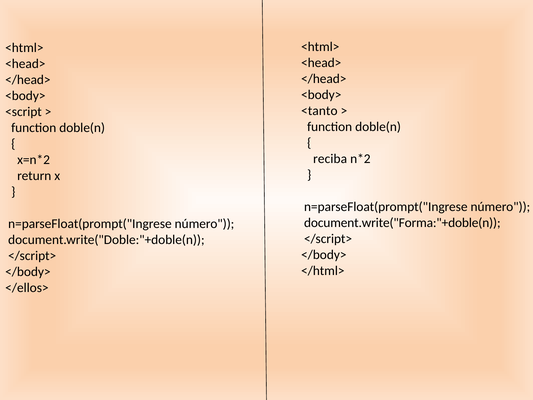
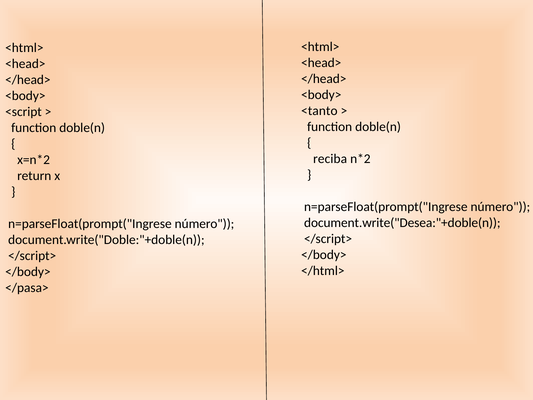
document.write("Forma:"+doble(n: document.write("Forma:"+doble(n -> document.write("Desea:"+doble(n (402, 223)
</ellos>: </ellos> -> </pasa> (27, 288)
